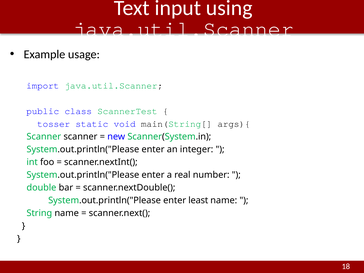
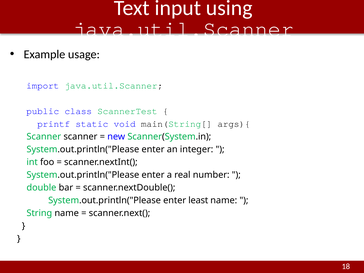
tosser: tosser -> printf (54, 124)
